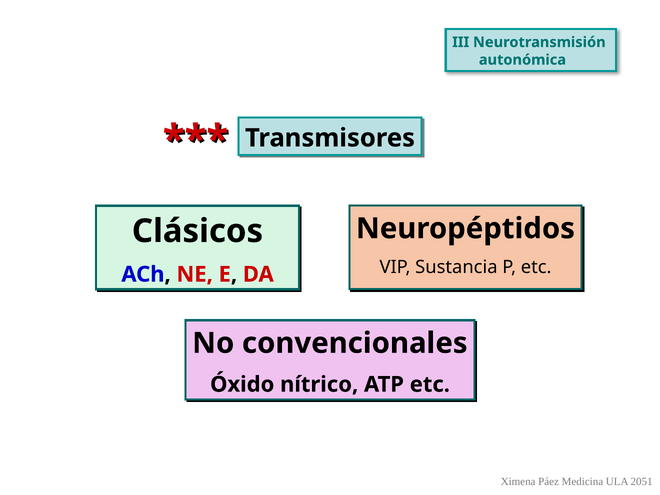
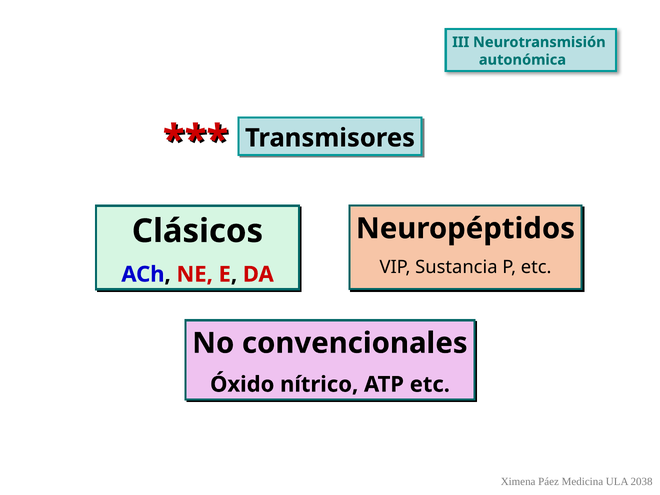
2051: 2051 -> 2038 (642, 482)
